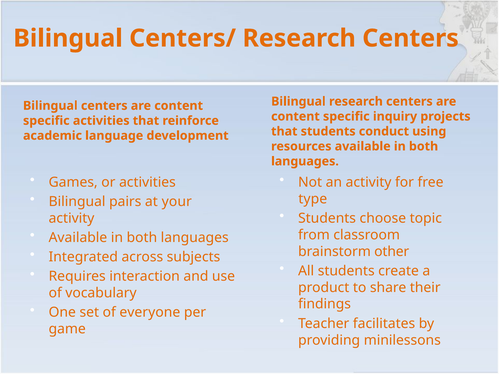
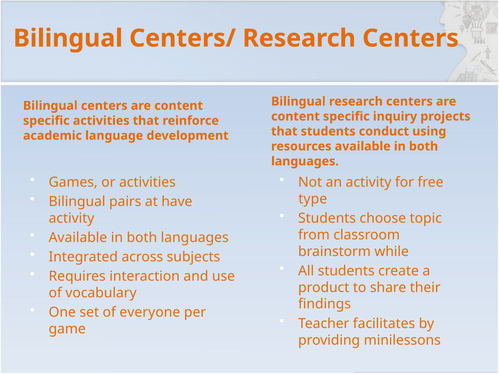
your: your -> have (177, 202)
other: other -> while (392, 252)
